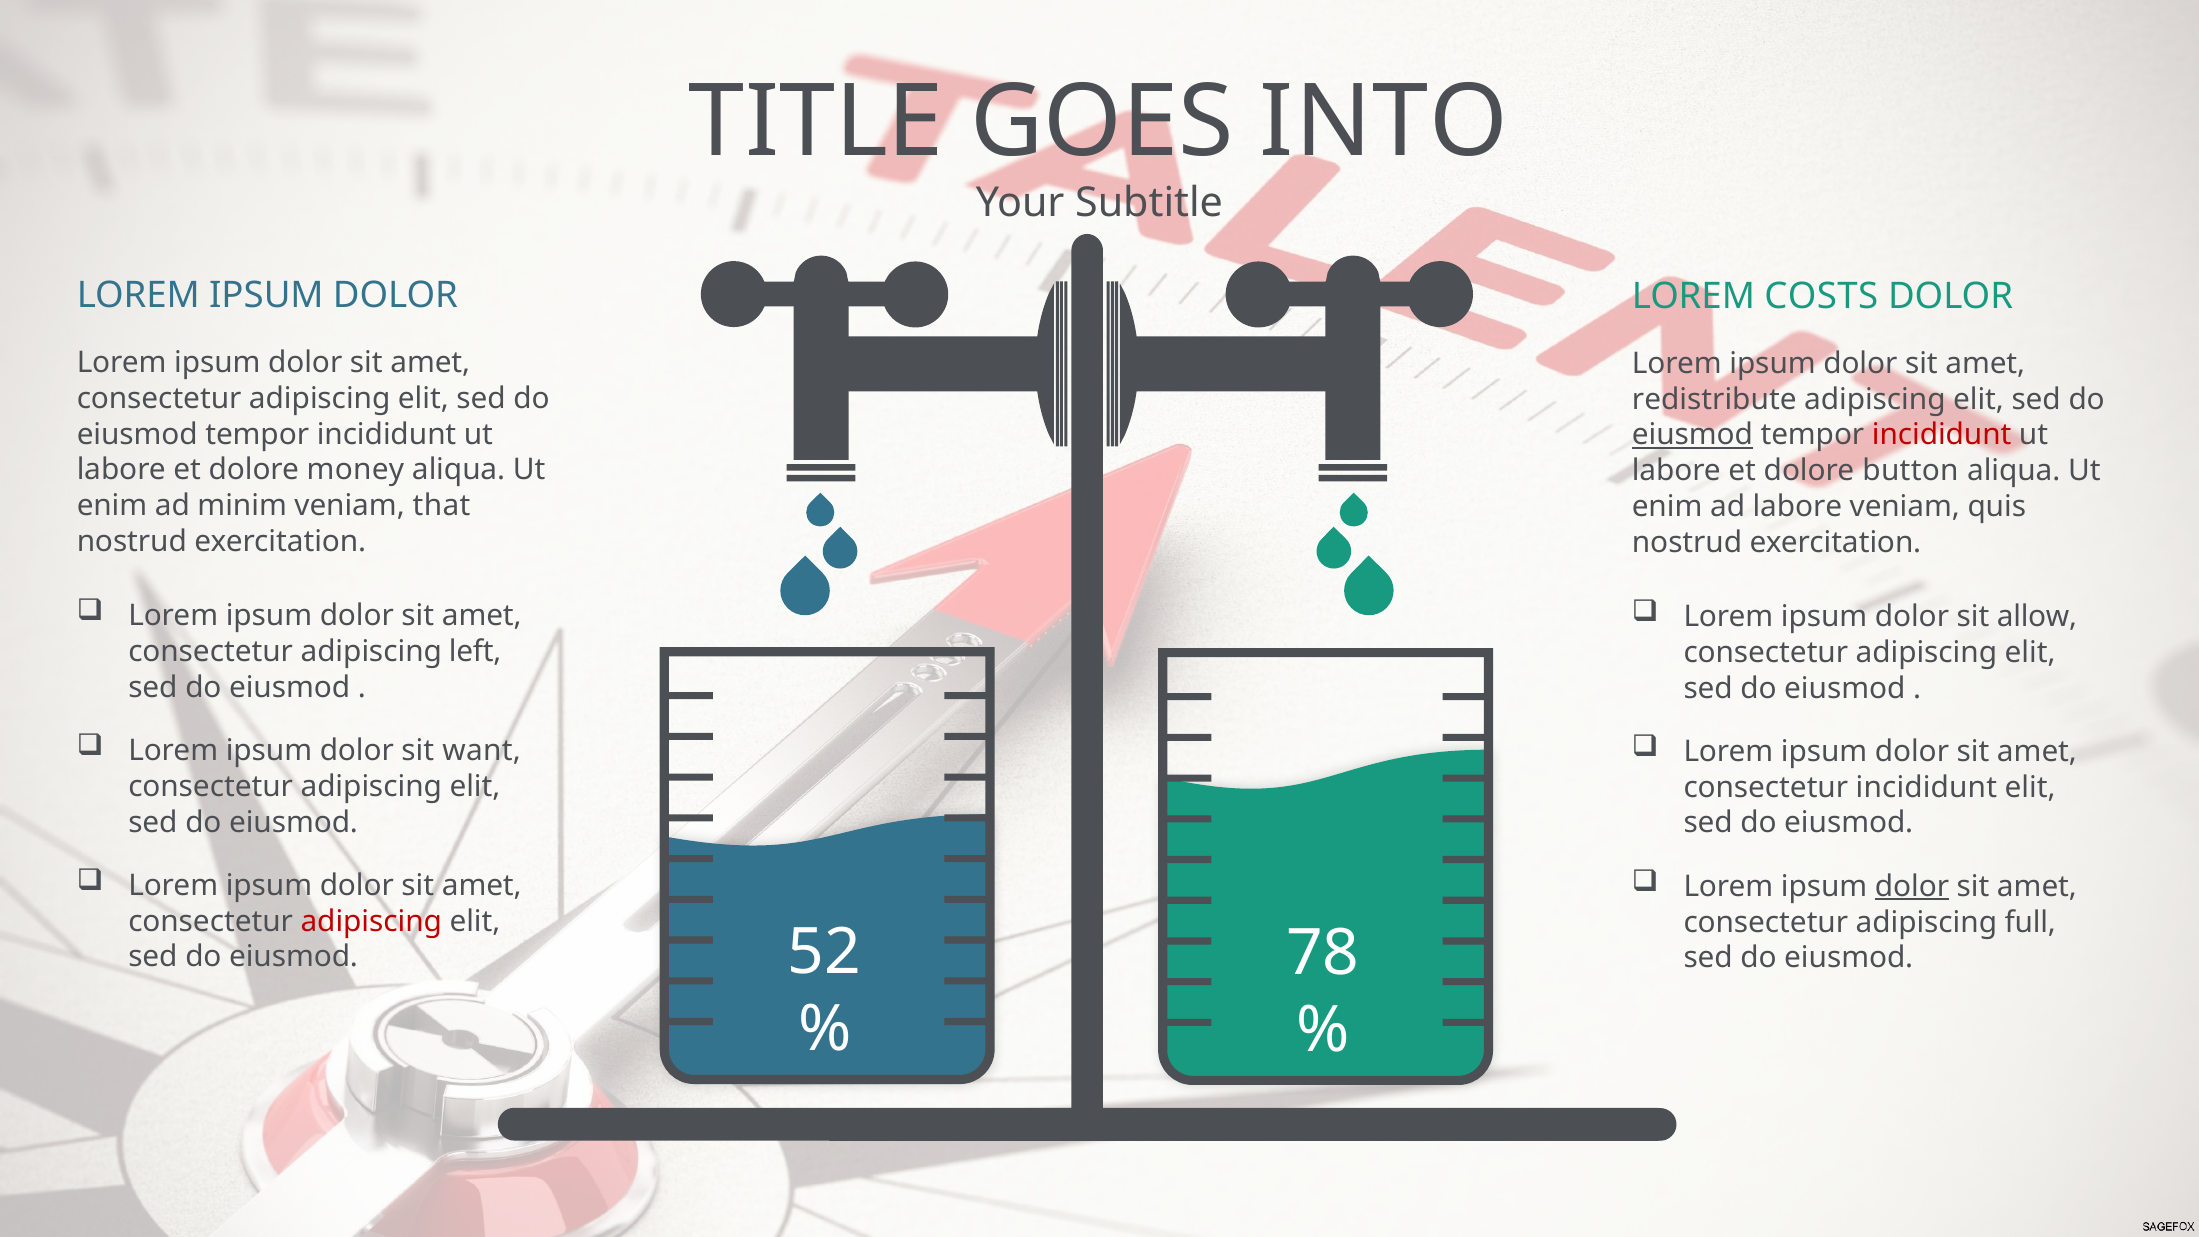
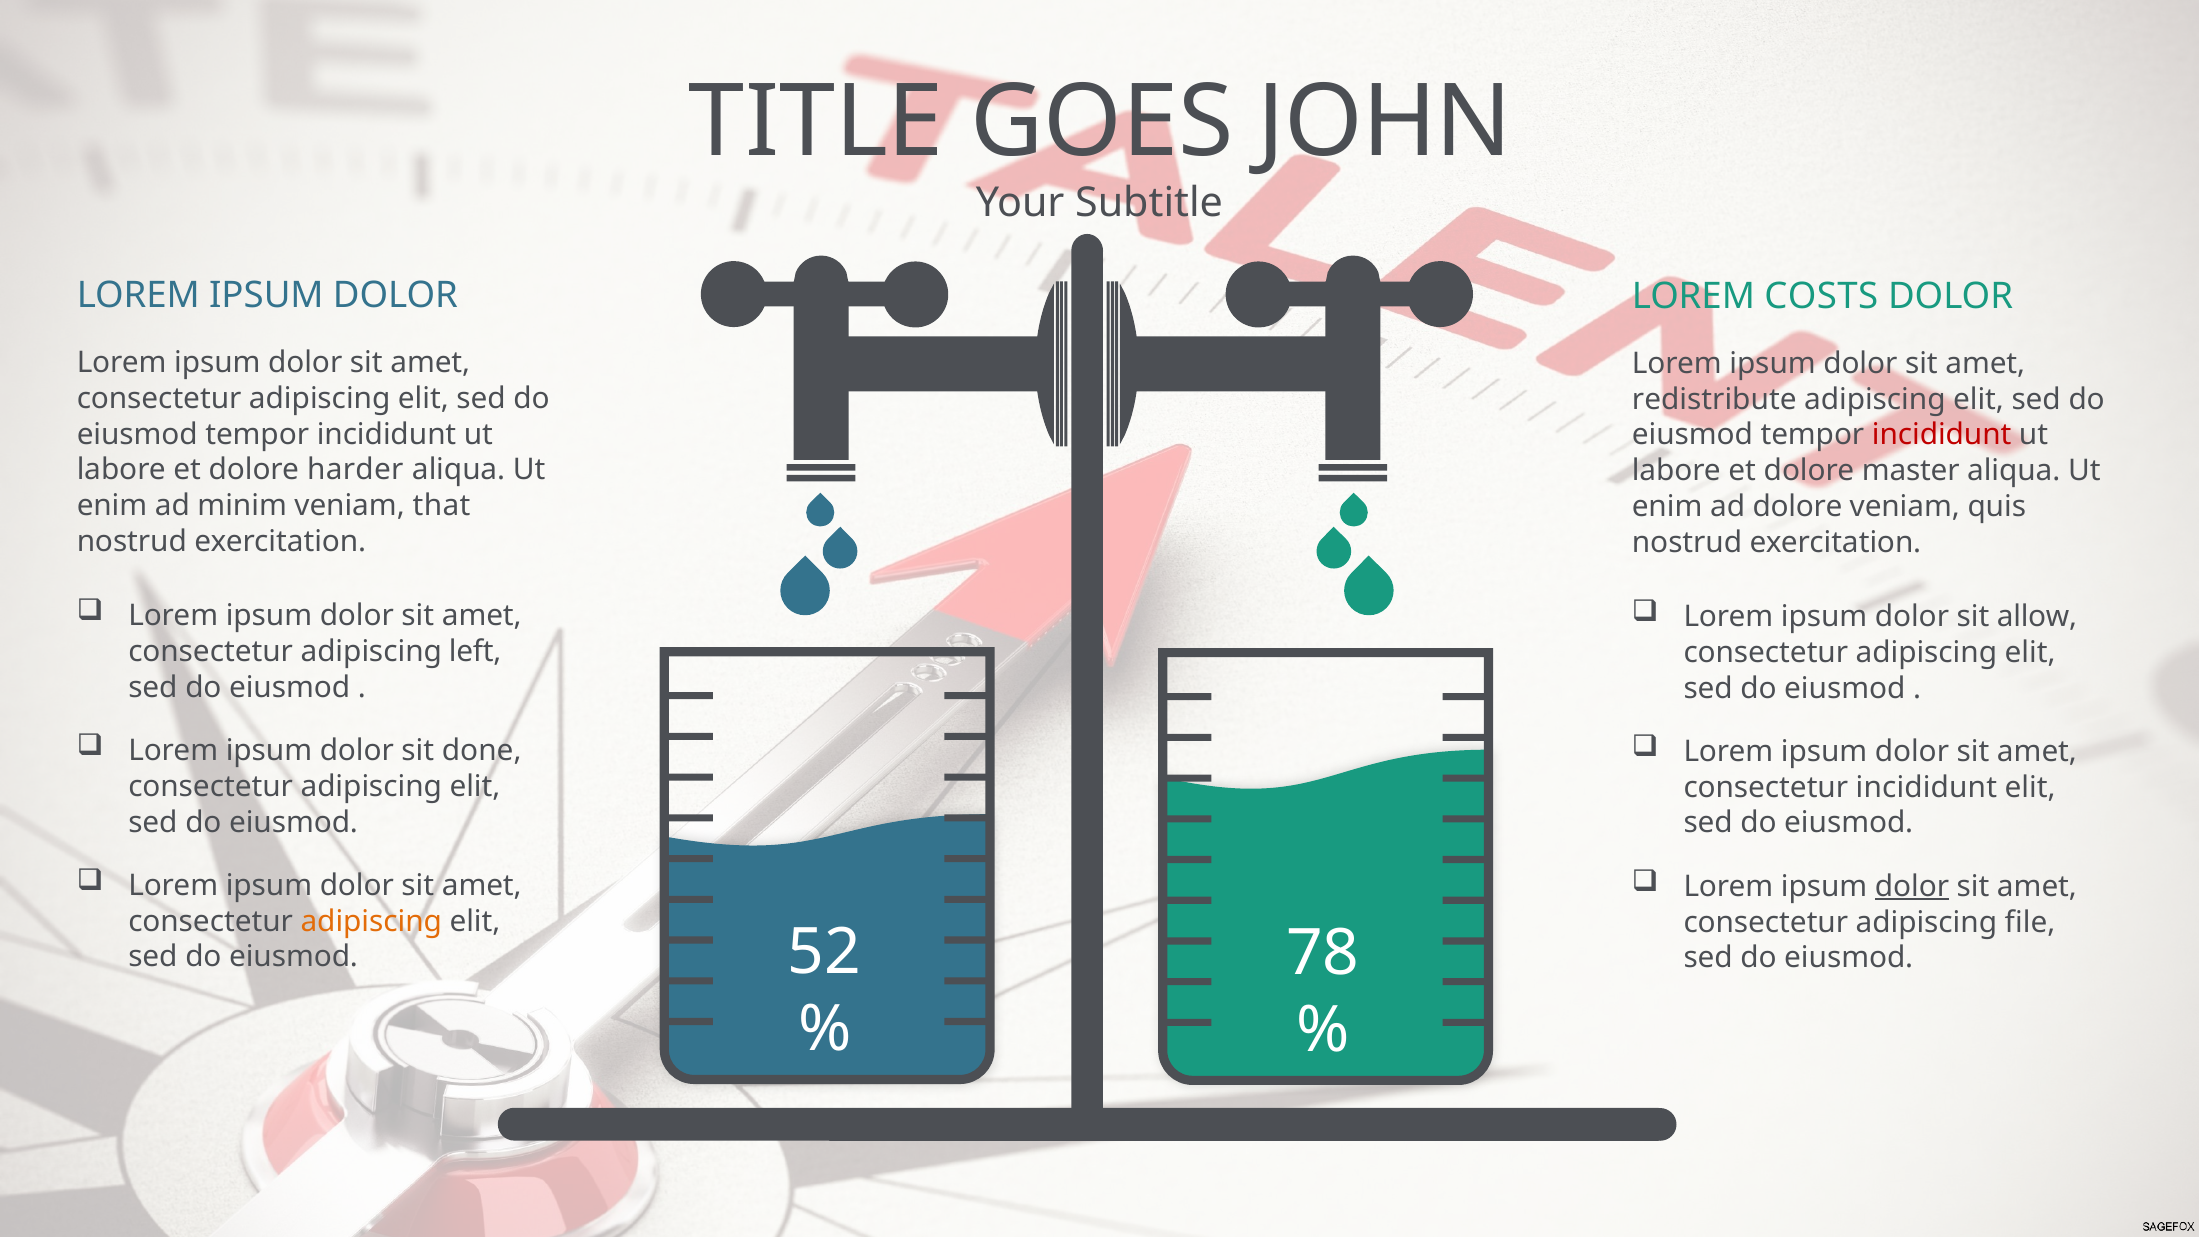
INTO: INTO -> JOHN (1385, 122)
eiusmod underline: present -> none (1692, 435)
money: money -> harder (355, 470)
button: button -> master (1911, 471)
ad labore: labore -> dolore (1797, 507)
want: want -> done (482, 751)
adipiscing colour: red -> orange (371, 921)
full: full -> file (2030, 922)
